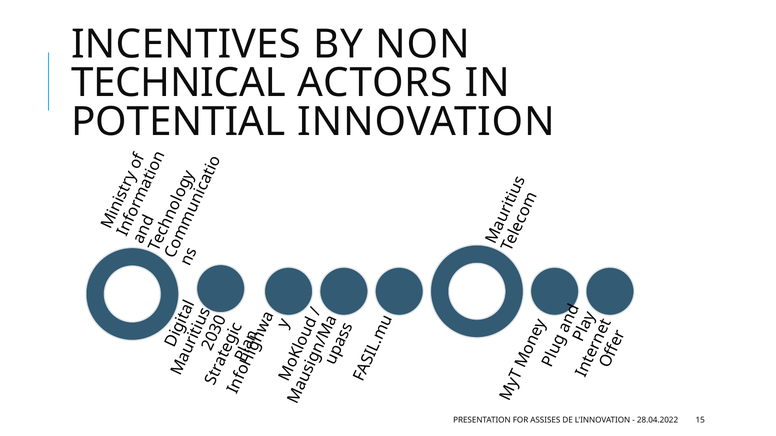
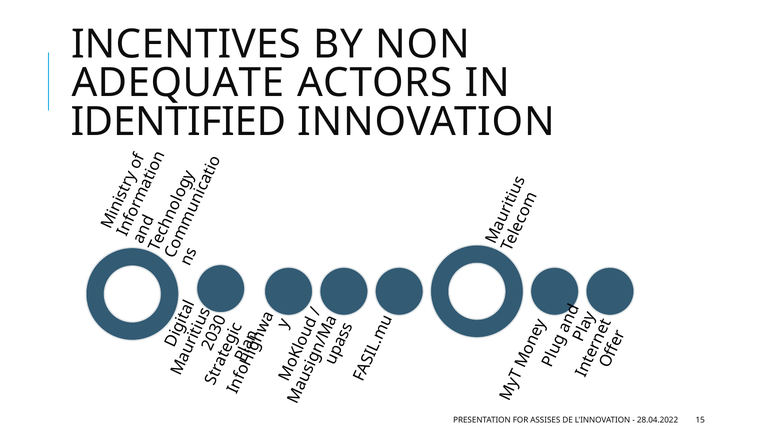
TECHNICAL: TECHNICAL -> ADEQUATE (178, 83)
POTENTIAL: POTENTIAL -> IDENTIFIED (178, 122)
